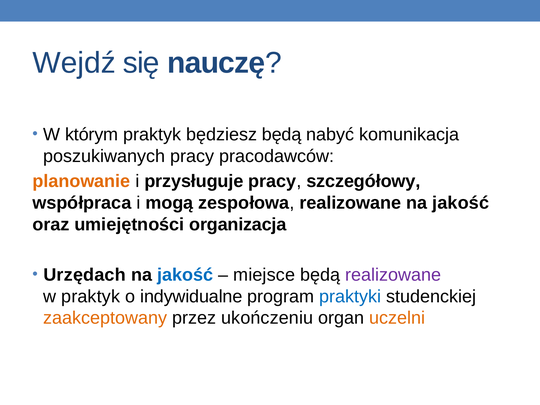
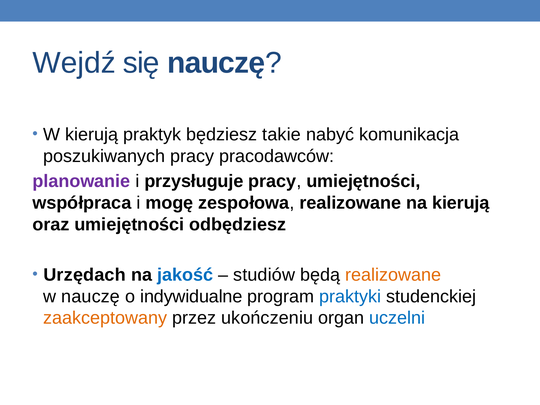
W którym: którym -> kierują (92, 134)
będziesz będą: będą -> takie (282, 134)
planowanie colour: orange -> purple (81, 181)
pracy szczegółowy: szczegółowy -> umiejętności (363, 181)
mogą: mogą -> mogę (169, 203)
jakość: jakość -> kierują (461, 203)
organizacja: organizacja -> odbędziesz (238, 224)
miejsce: miejsce -> studiów (264, 275)
realizowane colour: purple -> orange (393, 275)
w praktyk: praktyk -> nauczę (91, 296)
uczelni colour: orange -> blue (397, 318)
